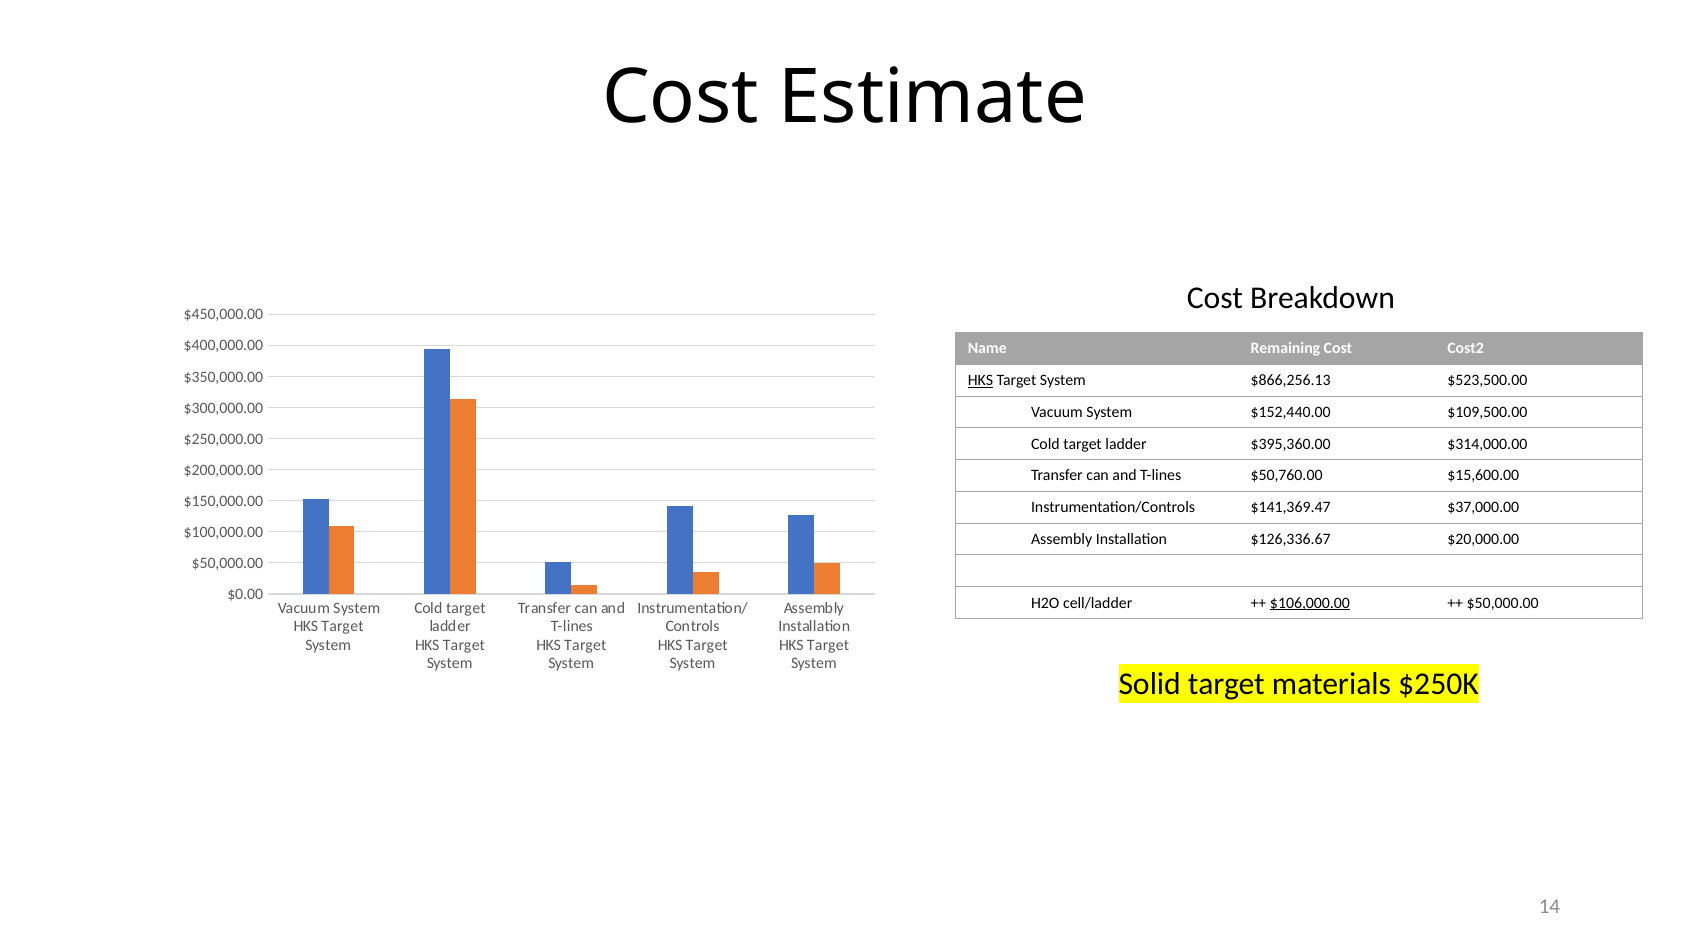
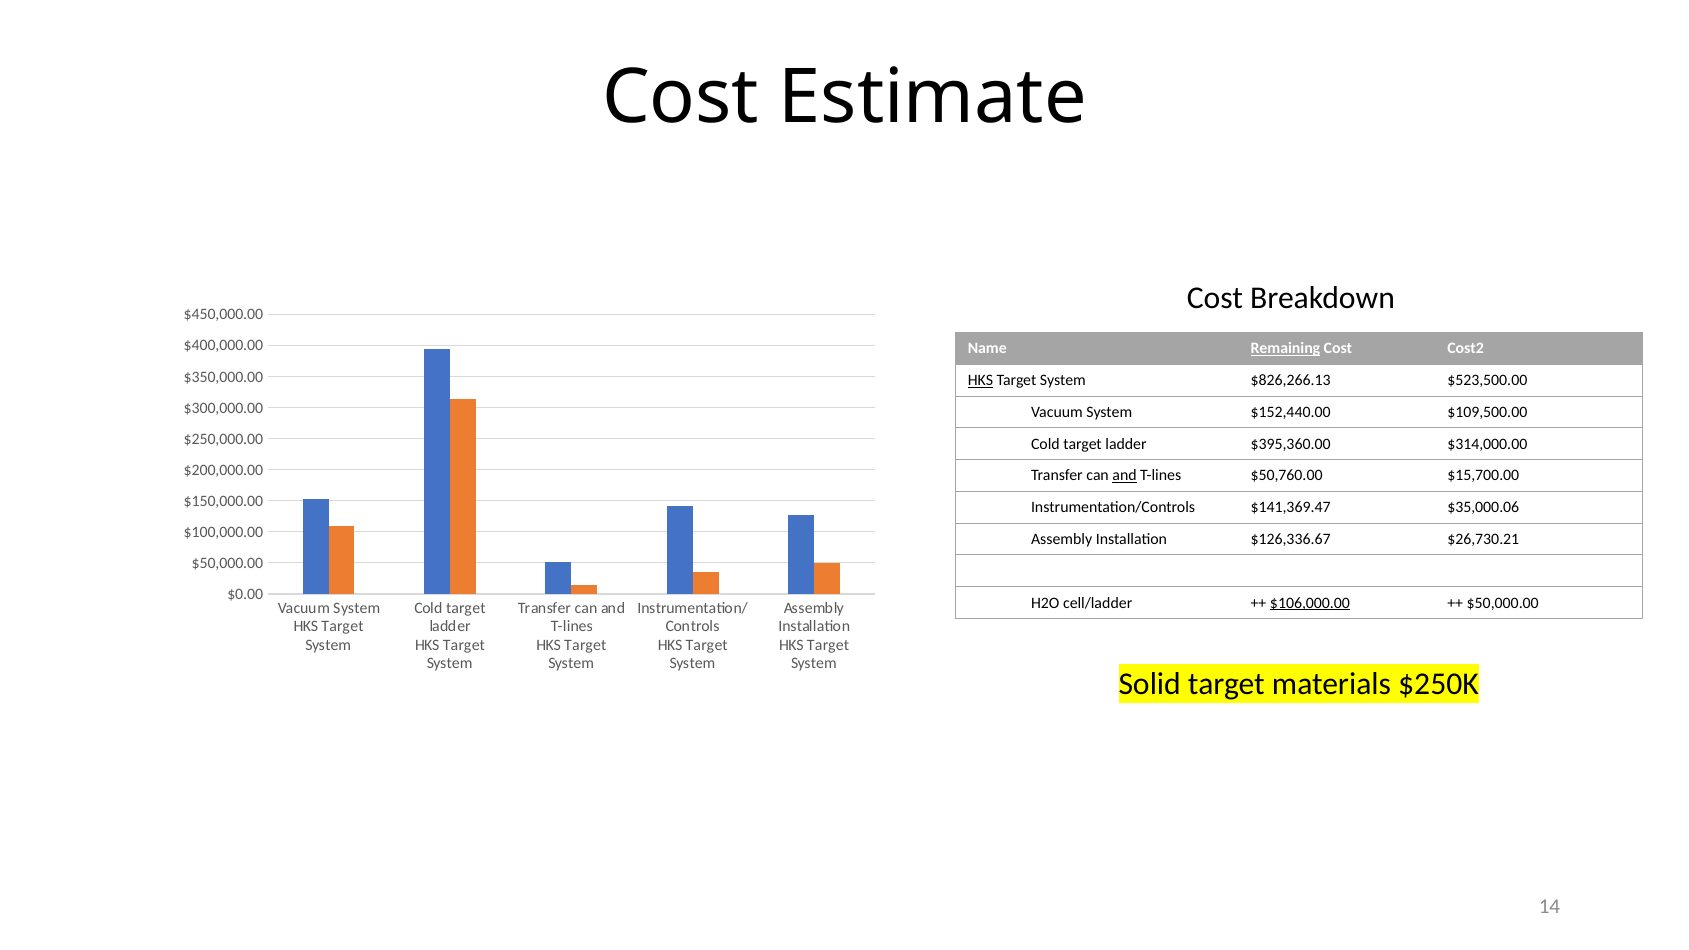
Remaining underline: none -> present (1285, 349)
$866,256.13: $866,256.13 -> $826,266.13 (1291, 380)
and underline: none -> present (1125, 476)
$15,600.00: $15,600.00 -> $15,700.00 (1483, 476)
$37,000.00: $37,000.00 -> $35,000.06 (1483, 507)
$20,000.00: $20,000.00 -> $26,730.21 (1483, 539)
